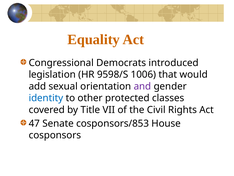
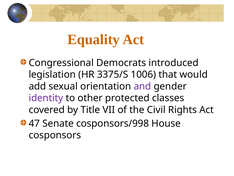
9598/S: 9598/S -> 3375/S (113, 74)
identity colour: blue -> purple (46, 98)
cosponsors/853: cosponsors/853 -> cosponsors/998 (113, 123)
